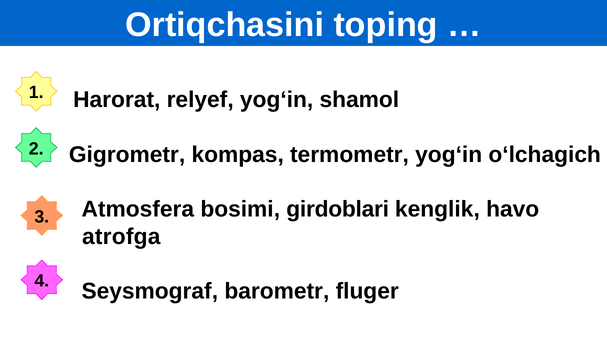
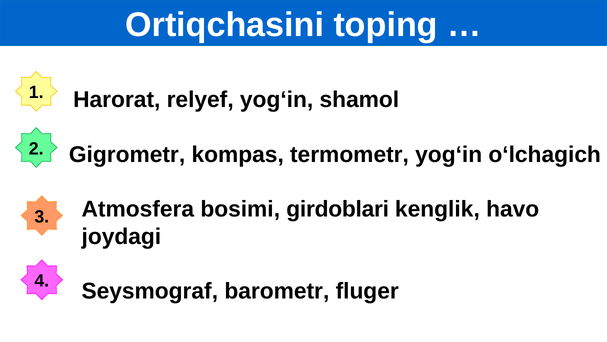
atrofga: atrofga -> joydagi (121, 236)
